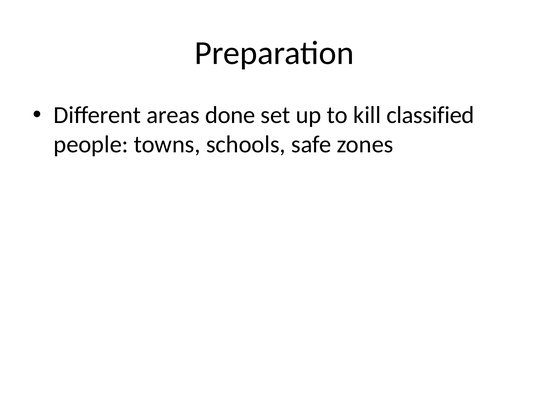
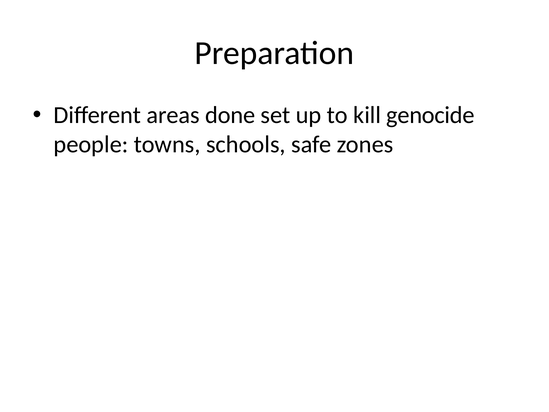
classified: classified -> genocide (430, 115)
